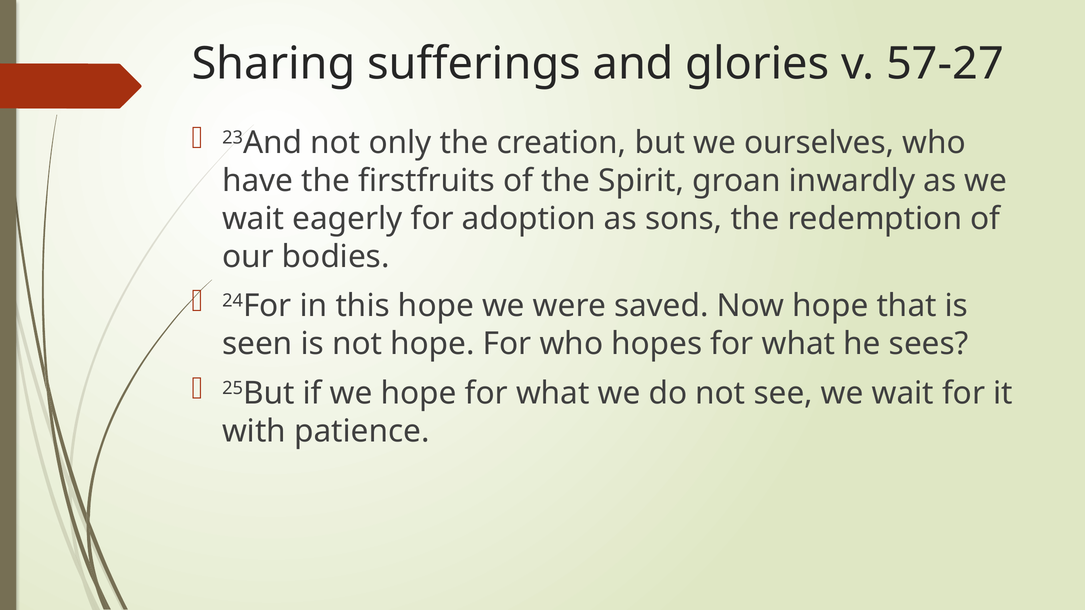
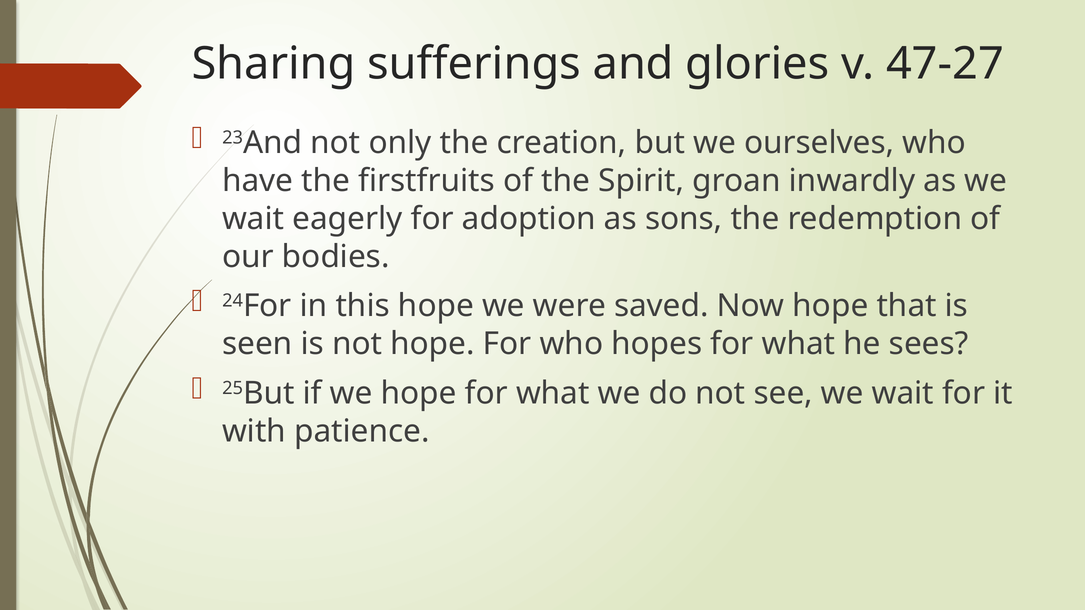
57-27: 57-27 -> 47-27 (945, 64)
